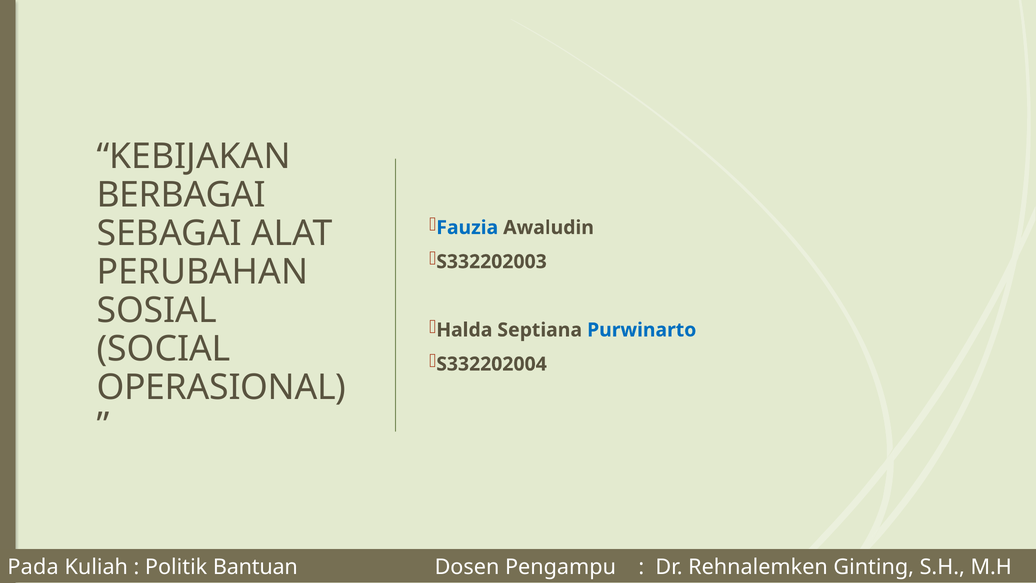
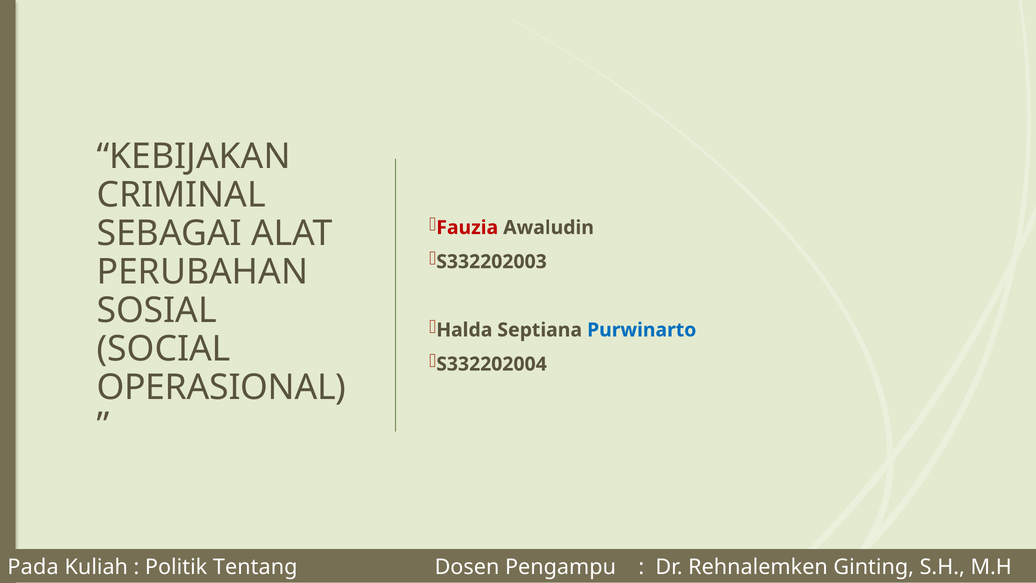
BERBAGAI: BERBAGAI -> CRIMINAL (181, 195)
Fauzia colour: blue -> red (467, 228)
Bantuan: Bantuan -> Tentang (255, 567)
